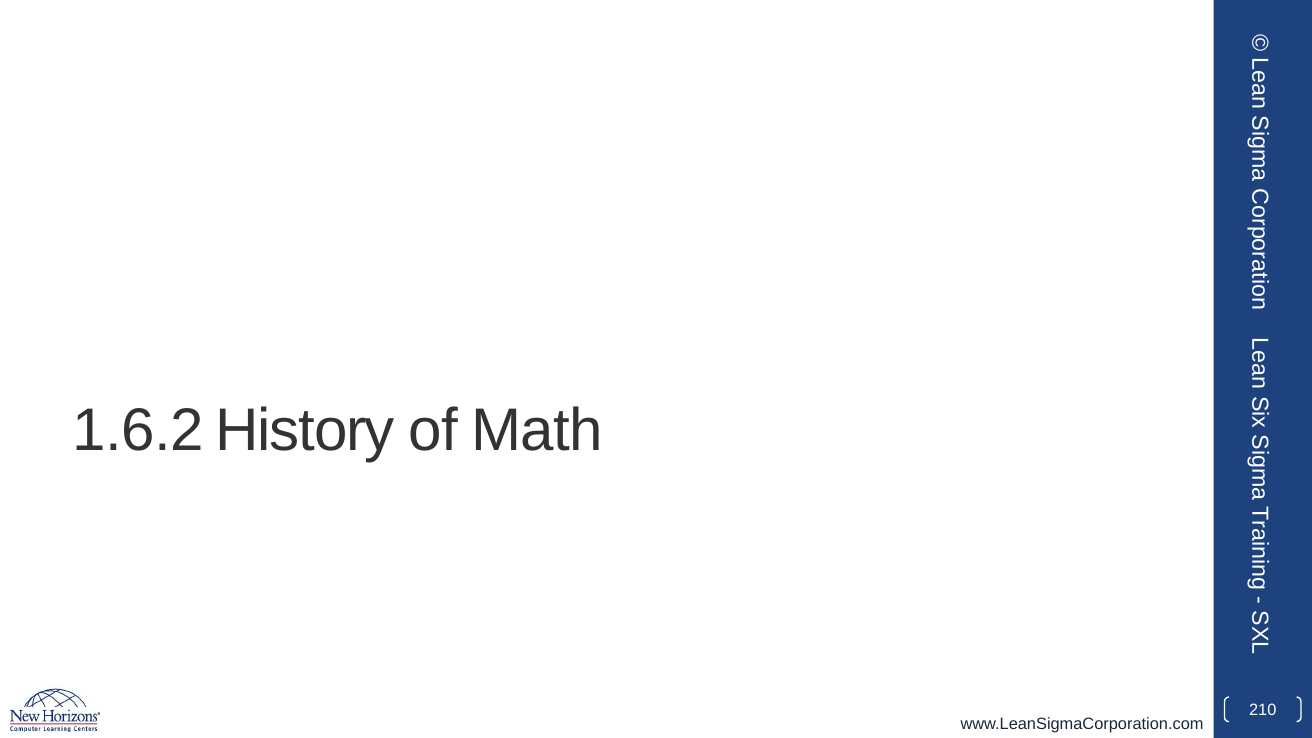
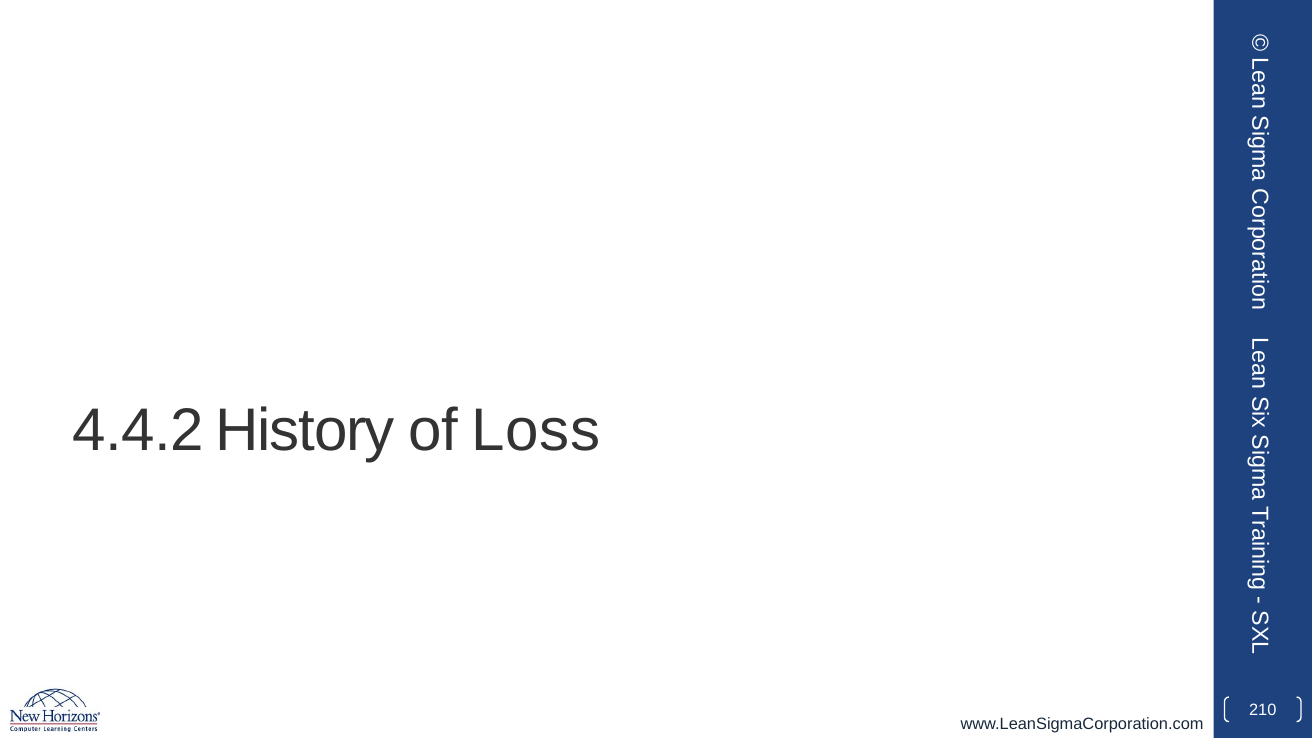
1.6.2: 1.6.2 -> 4.4.2 (138, 431)
Math: Math -> Loss (536, 431)
